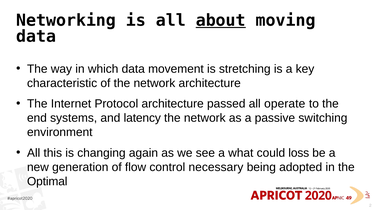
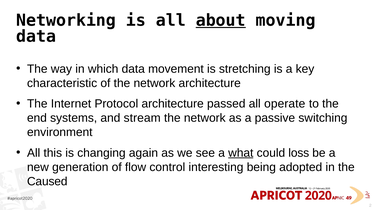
latency: latency -> stream (142, 118)
what underline: none -> present (241, 153)
necessary: necessary -> interesting (216, 167)
Optimal: Optimal -> Caused (47, 181)
